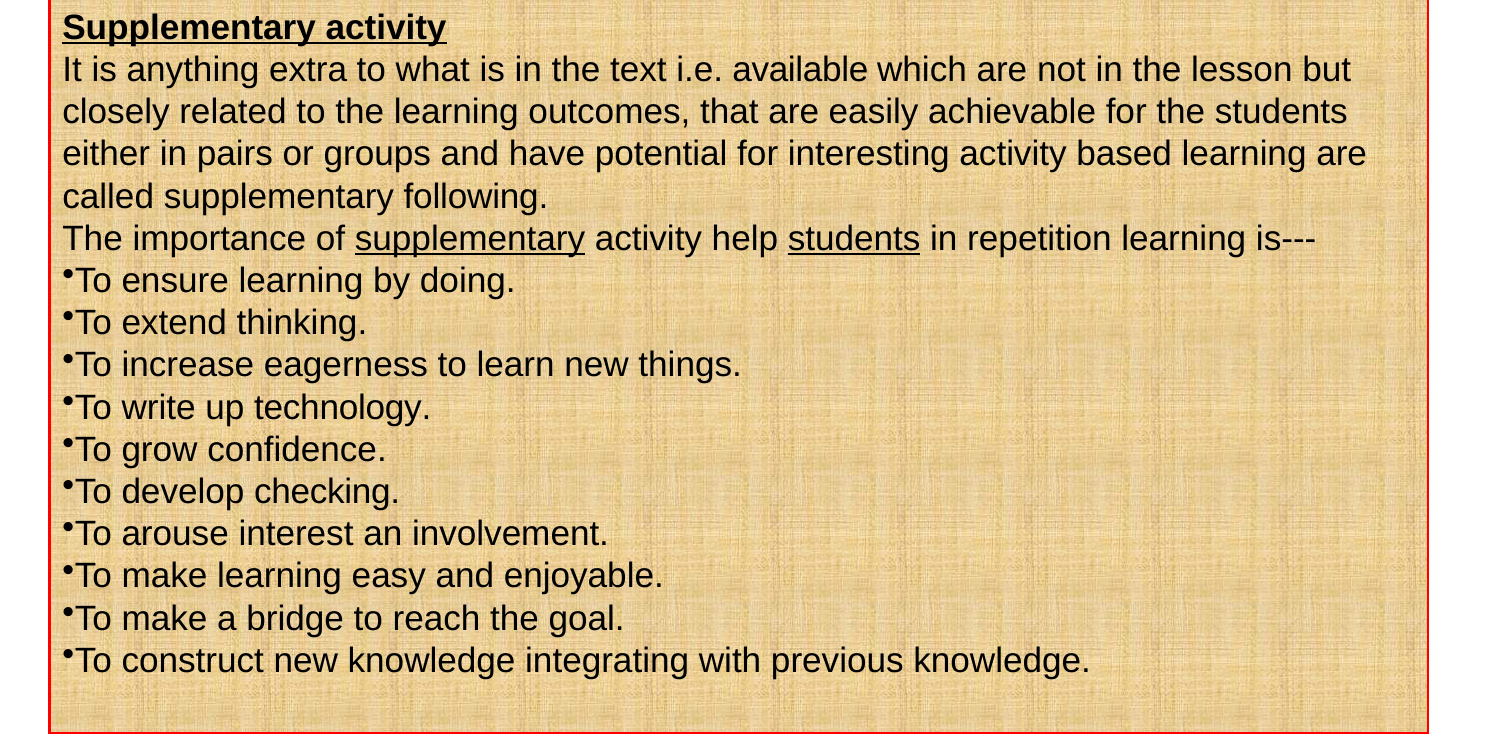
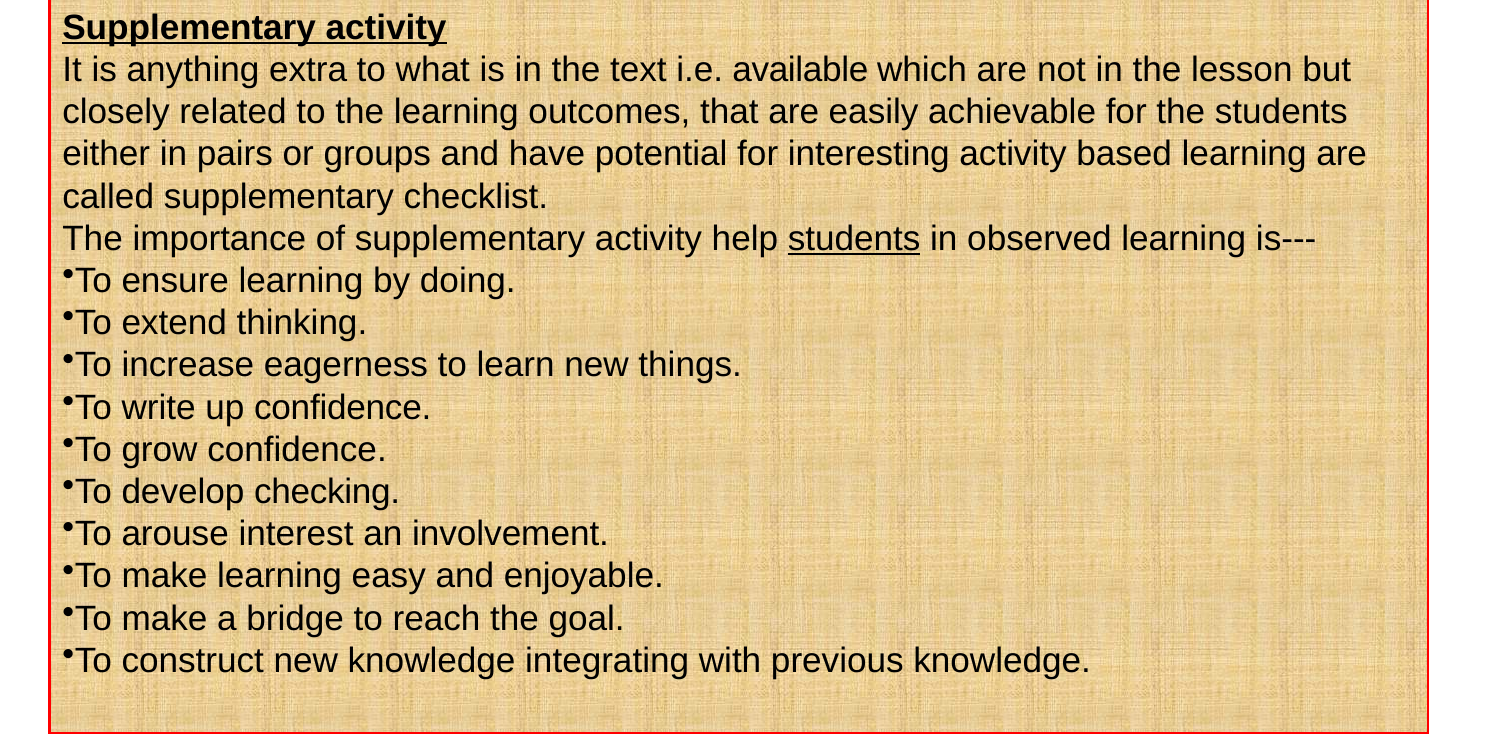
following: following -> checklist (476, 196)
supplementary underline: present -> none (470, 239)
repetition: repetition -> observed (1040, 239)
up technology: technology -> confidence (343, 408)
